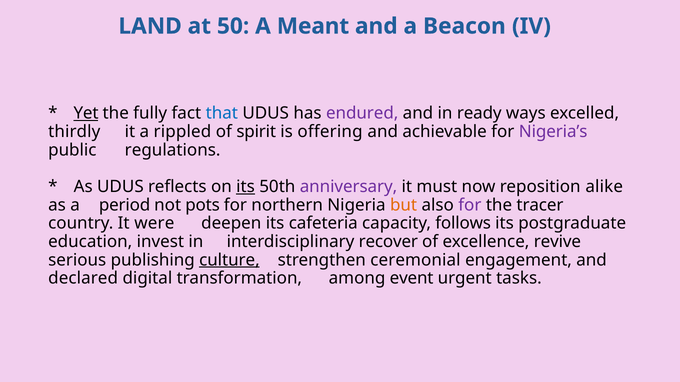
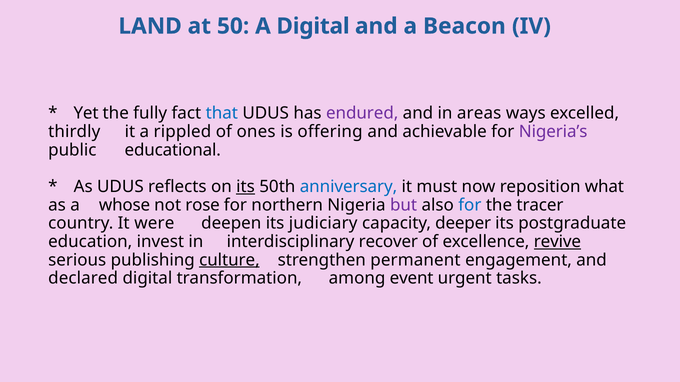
A Meant: Meant -> Digital (313, 26)
Yet underline: present -> none (86, 113)
ready: ready -> areas (479, 113)
spirit: spirit -> ones (256, 132)
regulations: regulations -> educational (173, 150)
anniversary colour: purple -> blue (348, 187)
alike: alike -> what (604, 187)
period: period -> whose (125, 205)
pots: pots -> rose (203, 205)
but colour: orange -> purple (404, 205)
for colour: purple -> blue (470, 205)
cafeteria: cafeteria -> judiciary (323, 224)
follows: follows -> deeper (463, 224)
revive underline: none -> present (557, 242)
ceremonial: ceremonial -> permanent (415, 260)
